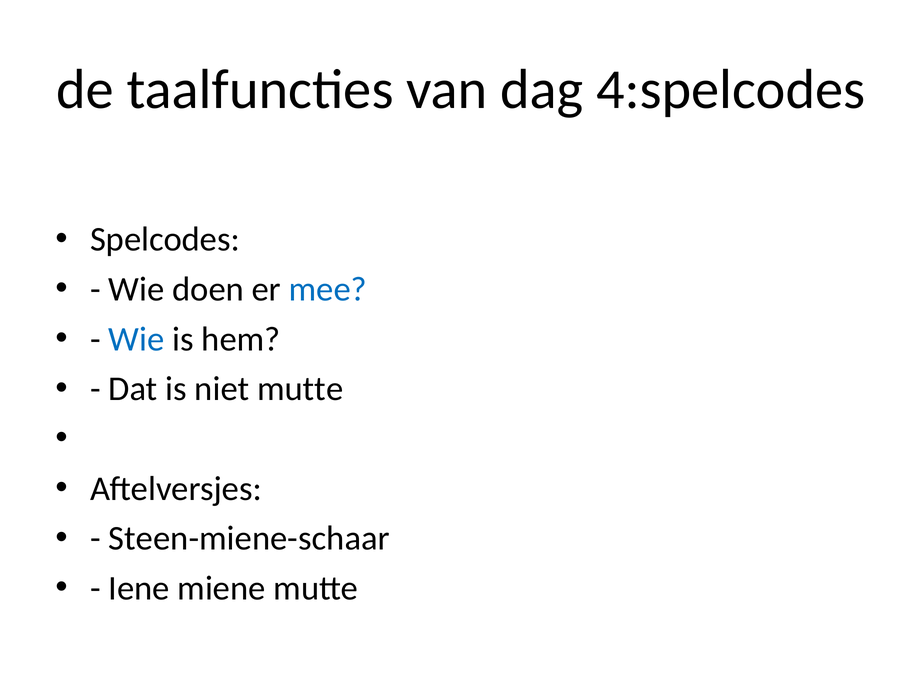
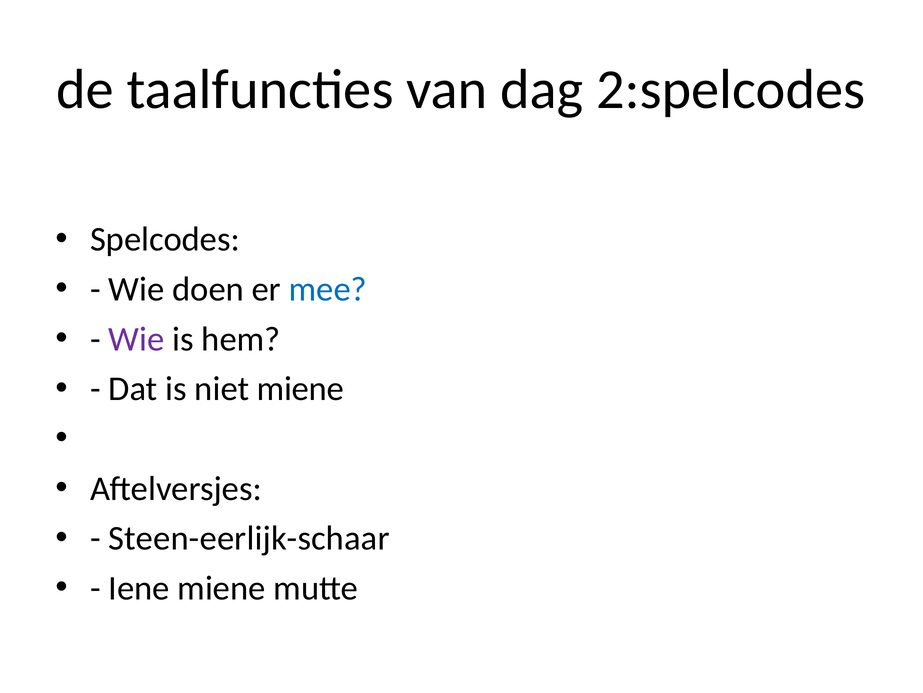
4:spelcodes: 4:spelcodes -> 2:spelcodes (731, 89)
Wie colour: blue -> purple (136, 339)
niet mutte: mutte -> miene (300, 388)
Steen-miene-schaar: Steen-miene-schaar -> Steen-eerlijk-schaar (249, 538)
